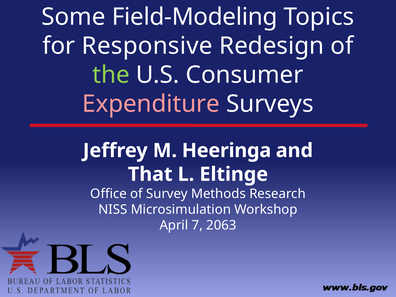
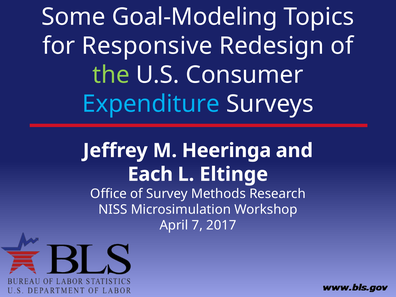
Field-Modeling: Field-Modeling -> Goal-Modeling (195, 17)
Expenditure colour: pink -> light blue (151, 104)
That: That -> Each (150, 174)
2063: 2063 -> 2017 (221, 225)
